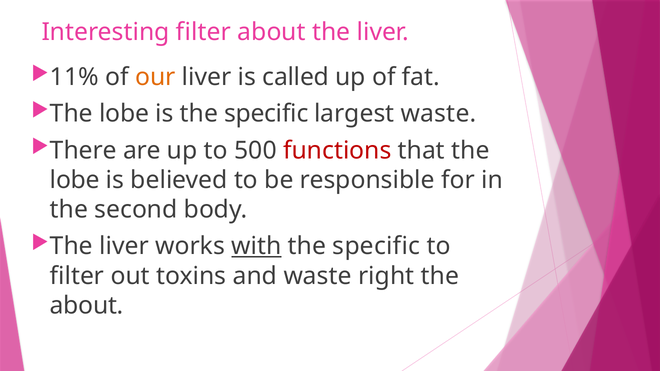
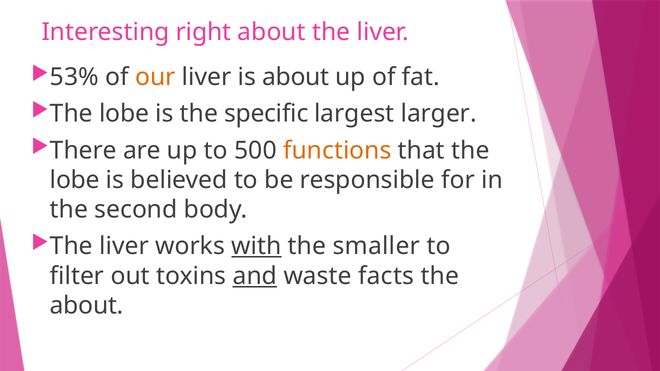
Interesting filter: filter -> right (204, 32)
11%: 11% -> 53% (74, 77)
is called: called -> about (296, 77)
largest waste: waste -> larger (439, 114)
functions colour: red -> orange (337, 150)
specific: specific -> smaller (376, 246)
and underline: none -> present (255, 276)
right: right -> facts (386, 276)
